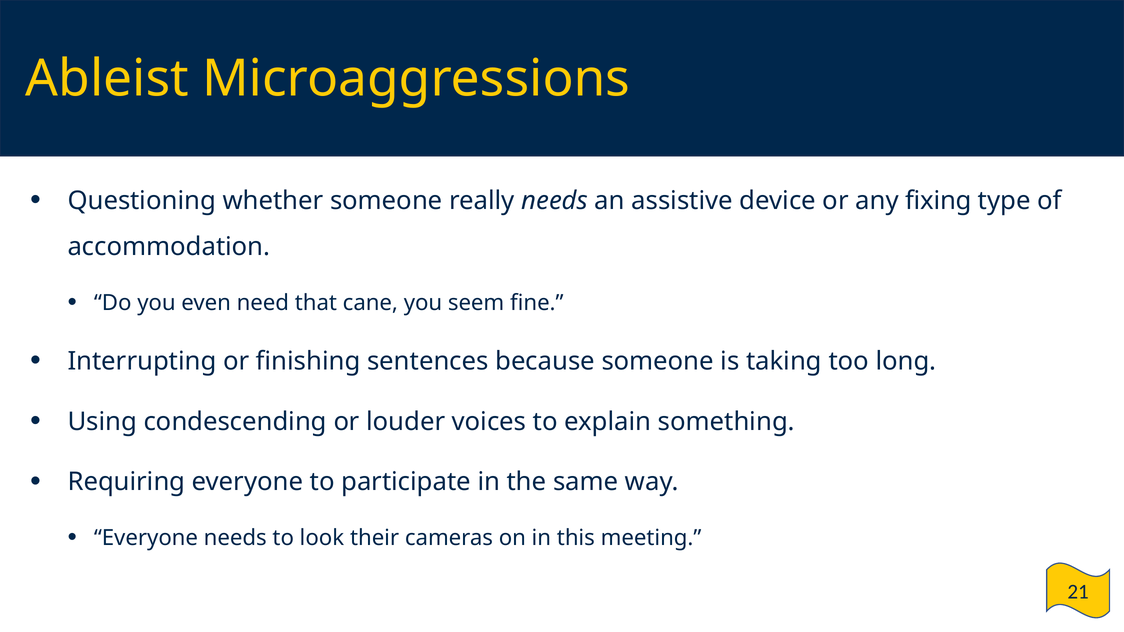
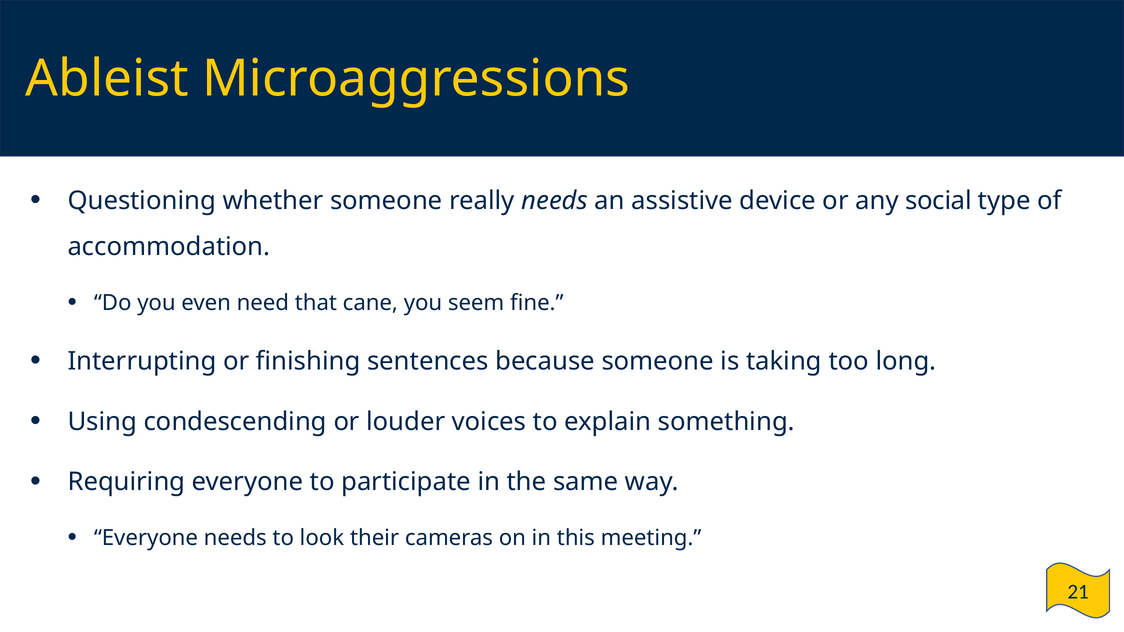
fixing: fixing -> social (938, 201)
